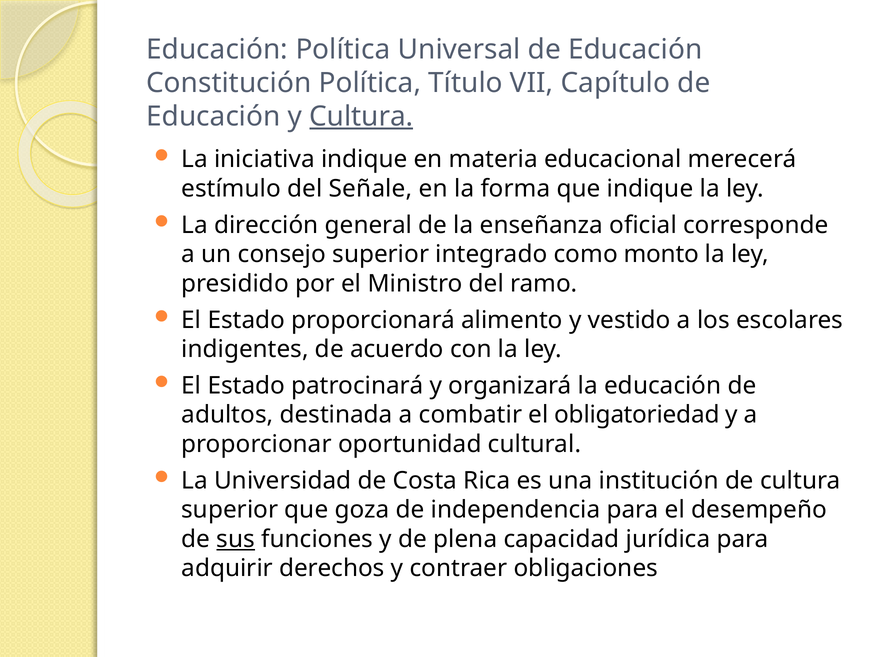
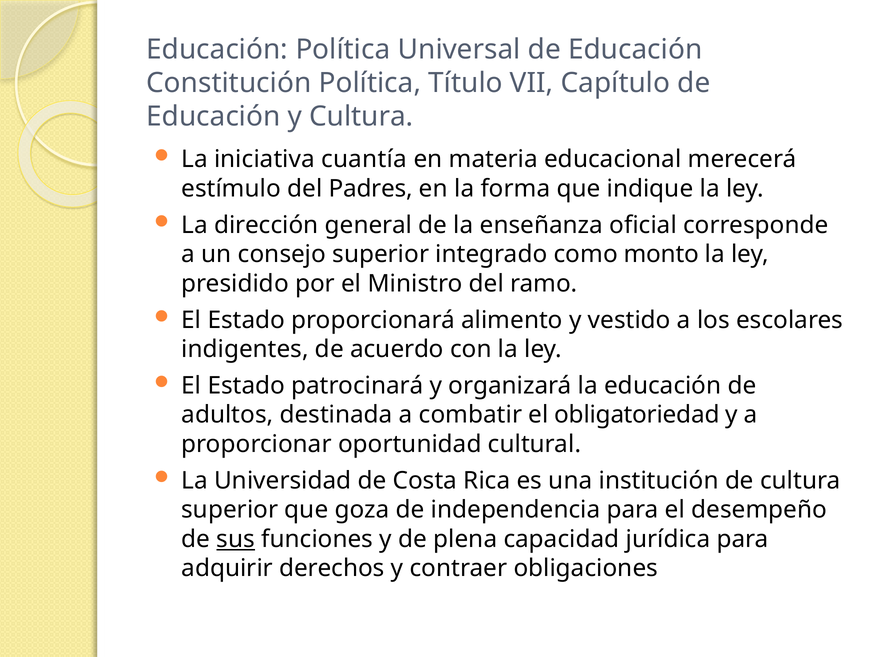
Cultura underline: present -> none (361, 117)
iniciativa indique: indique -> cuantía (364, 160)
Señale: Señale -> Padres (371, 189)
